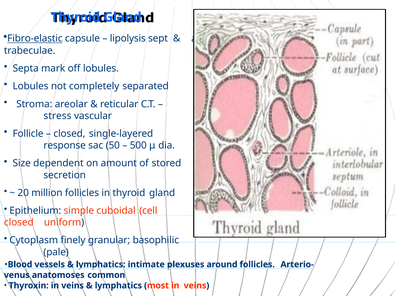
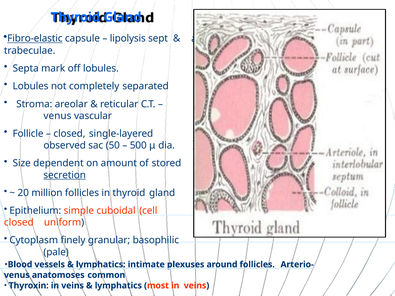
stress: stress -> venus (57, 116)
response: response -> observed (65, 146)
secretion underline: none -> present (65, 175)
